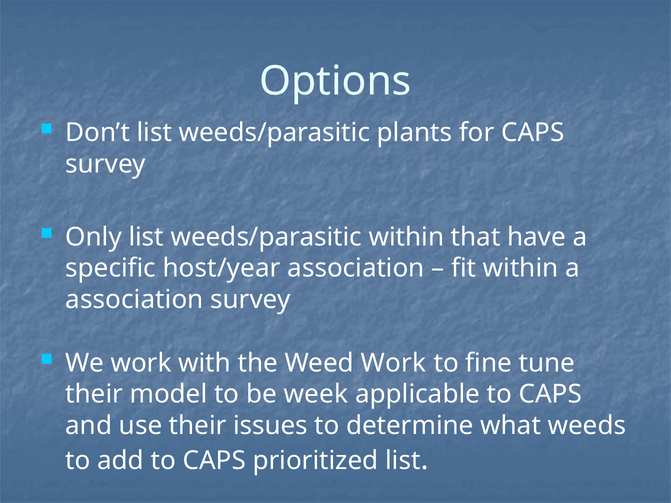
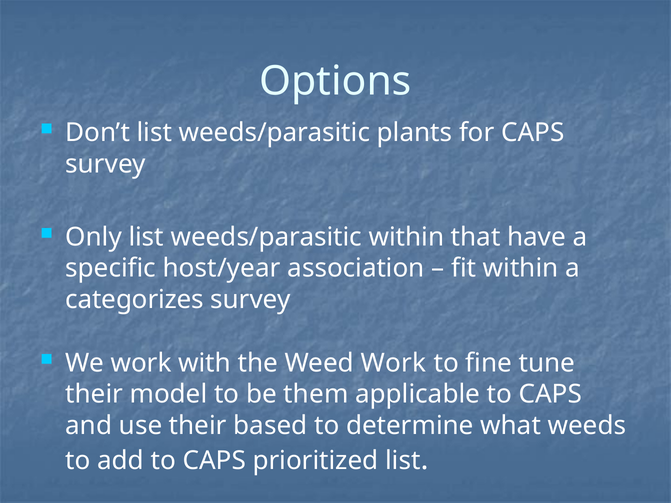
association: association -> categorizes (135, 300)
week: week -> them (316, 395)
issues: issues -> based (270, 426)
